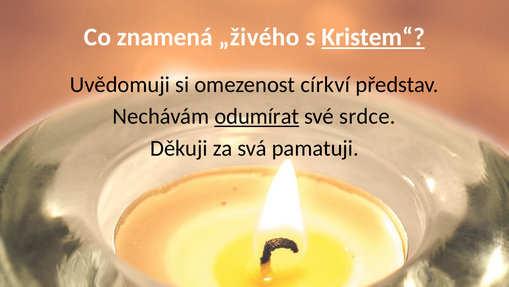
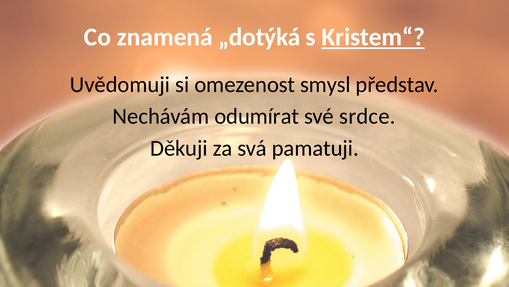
„živého: „živého -> „dotýká (259, 37)
církví: církví -> smysl (325, 85)
odumírat underline: present -> none (257, 116)
